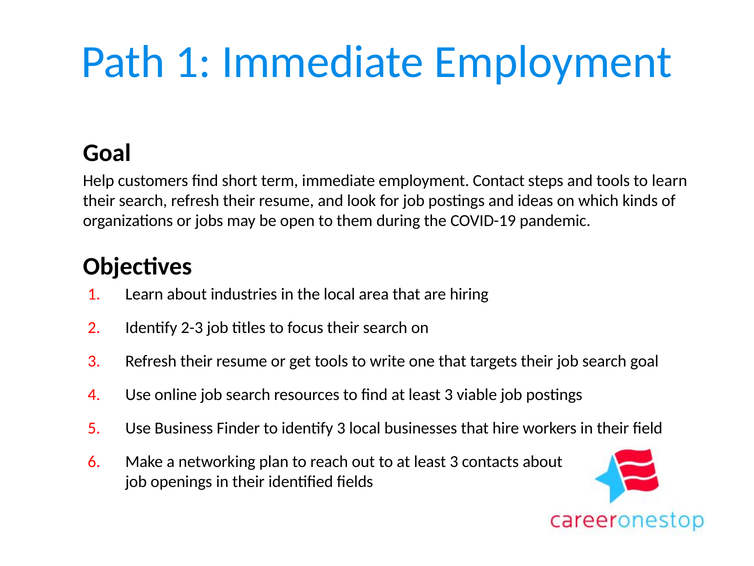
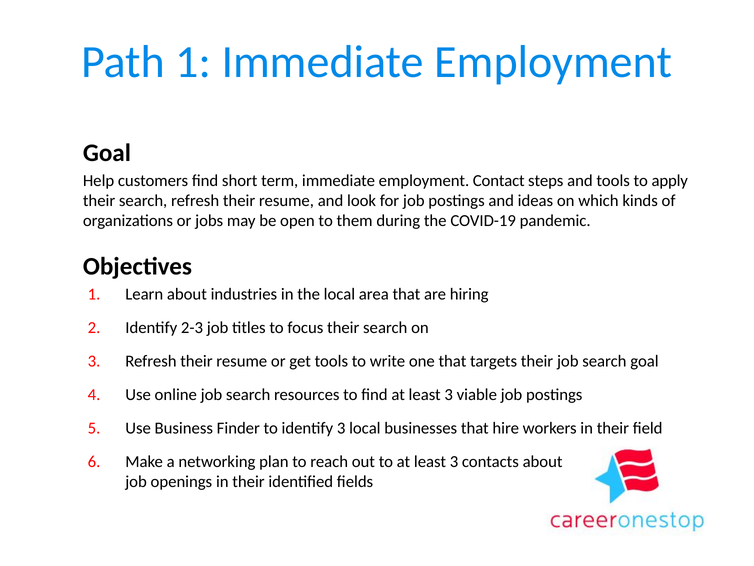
to learn: learn -> apply (670, 180)
